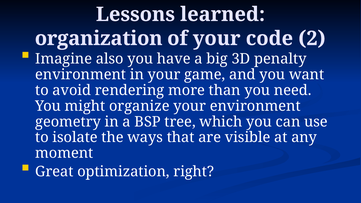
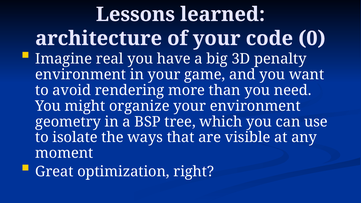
organization: organization -> architecture (99, 38)
2: 2 -> 0 (312, 38)
also: also -> real (110, 59)
